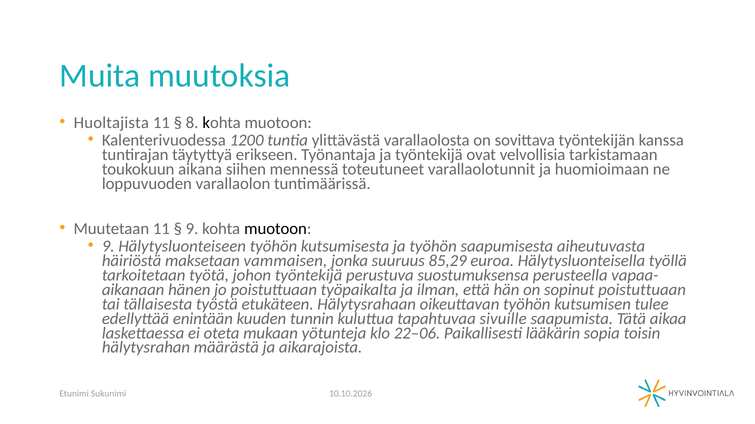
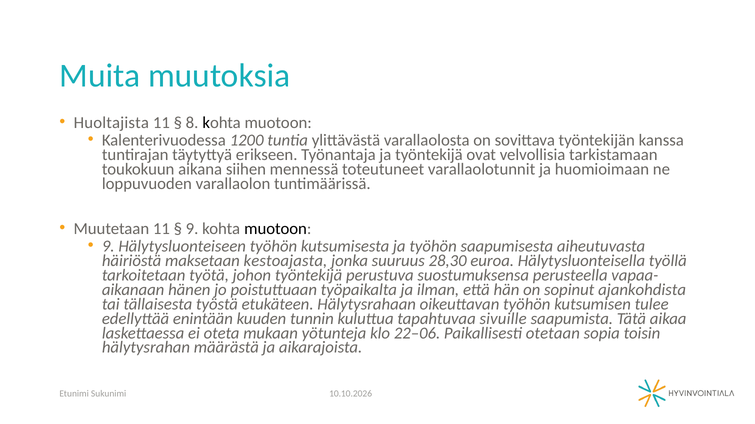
vammaisen: vammaisen -> kestoajasta (285, 261)
85,29: 85,29 -> 28,30 (448, 261)
sopinut poistuttuaan: poistuttuaan -> ajankohdista (642, 290)
lääkärin: lääkärin -> otetaan (553, 334)
